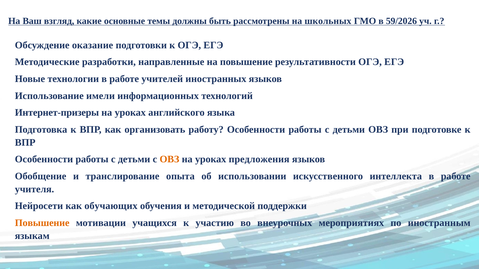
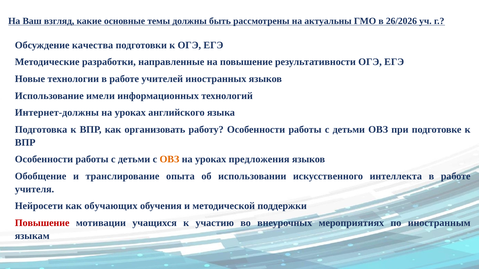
школьных: школьных -> актуальны (328, 21)
59/2026: 59/2026 -> 26/2026 (401, 21)
оказание: оказание -> качества (93, 45)
Интернет-призеры: Интернет-призеры -> Интернет-должны (57, 113)
Повышение colour: orange -> red (42, 223)
